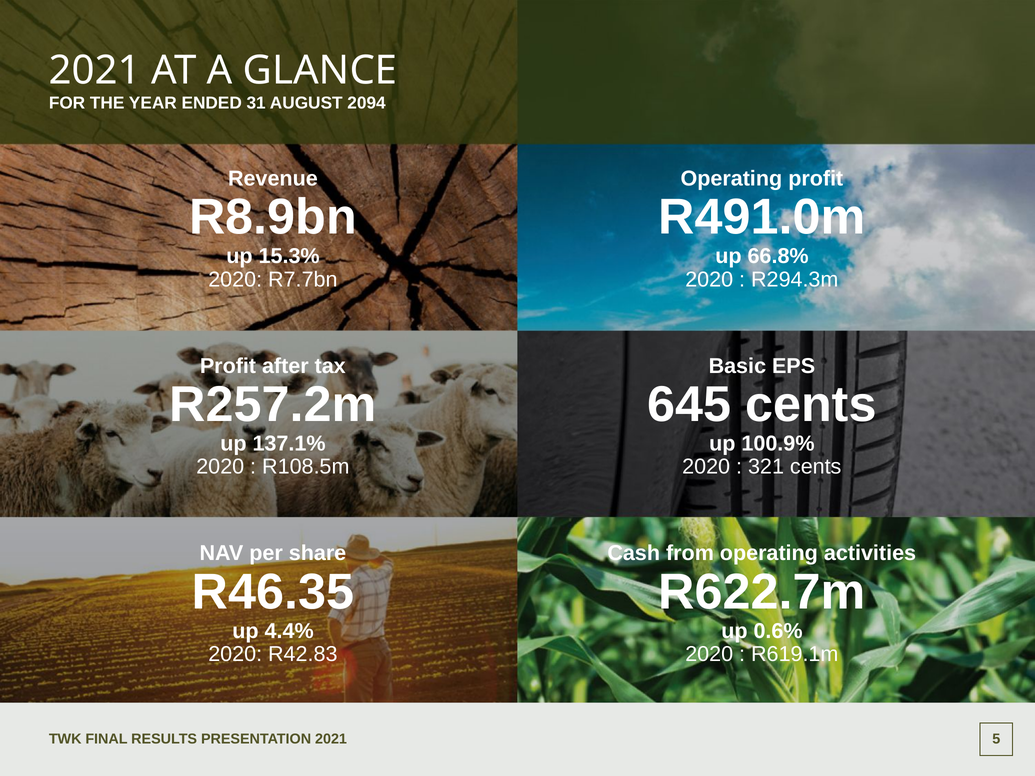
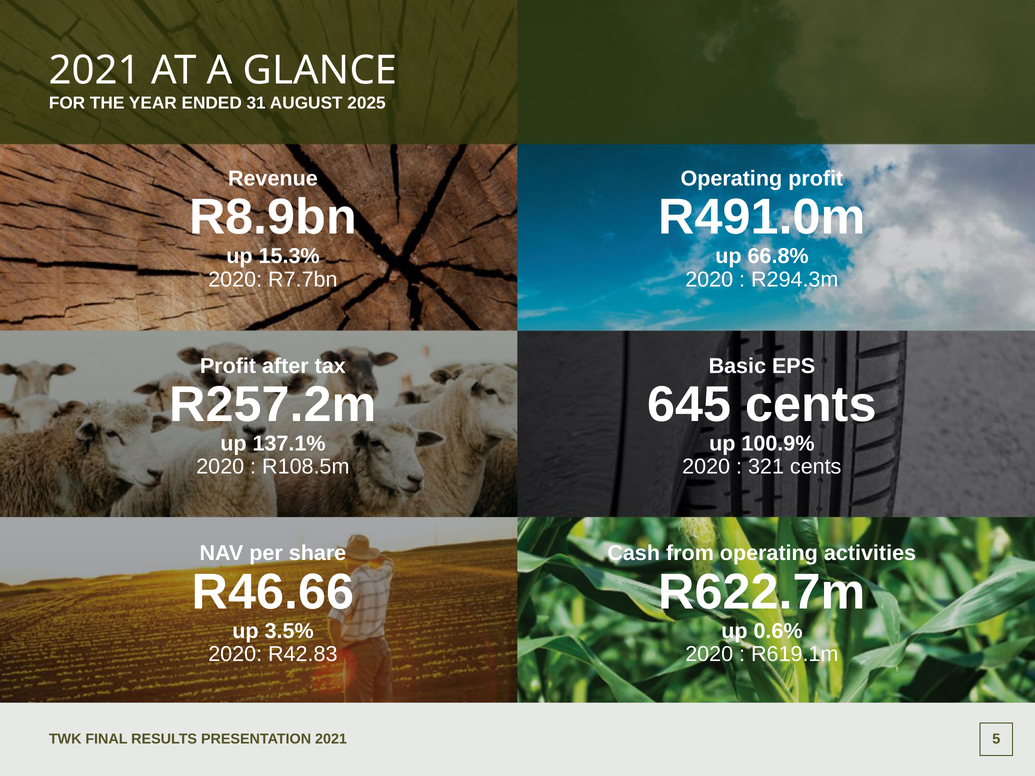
2094: 2094 -> 2025 (367, 103)
R46.35: R46.35 -> R46.66 (273, 592)
4.4%: 4.4% -> 3.5% (289, 631)
